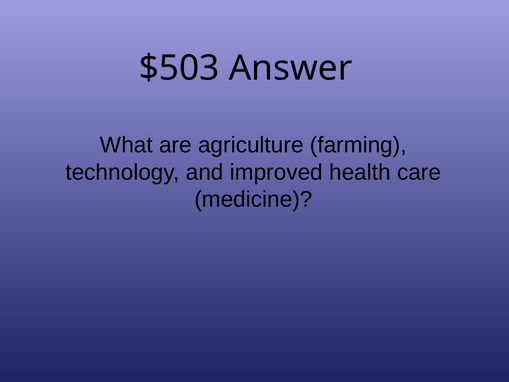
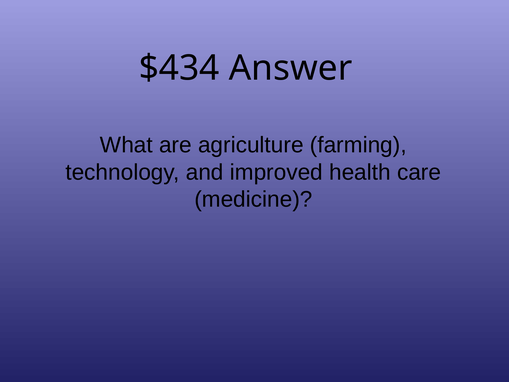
$503: $503 -> $434 (179, 68)
